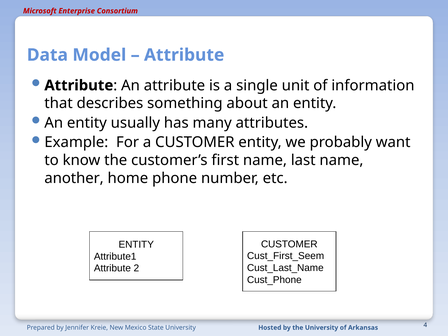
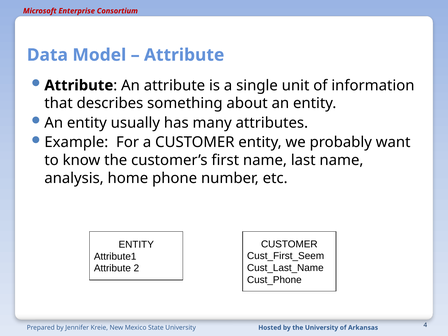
another: another -> analysis (74, 178)
